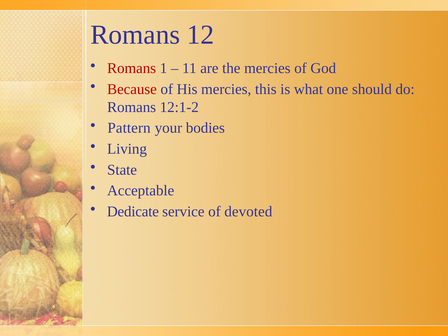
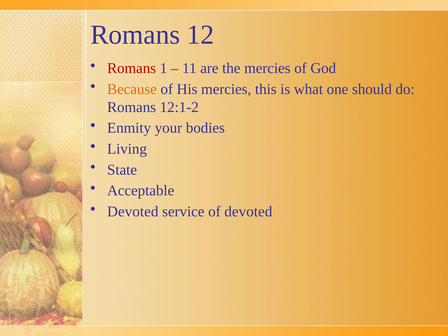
Because colour: red -> orange (132, 89)
Pattern: Pattern -> Enmity (129, 128)
Dedicate: Dedicate -> Devoted (133, 212)
